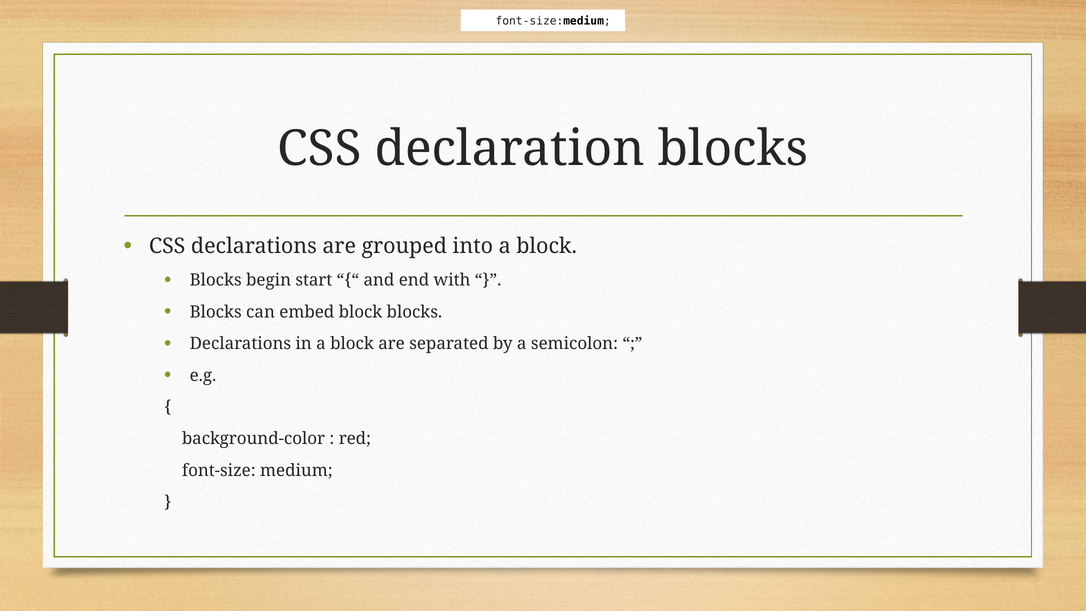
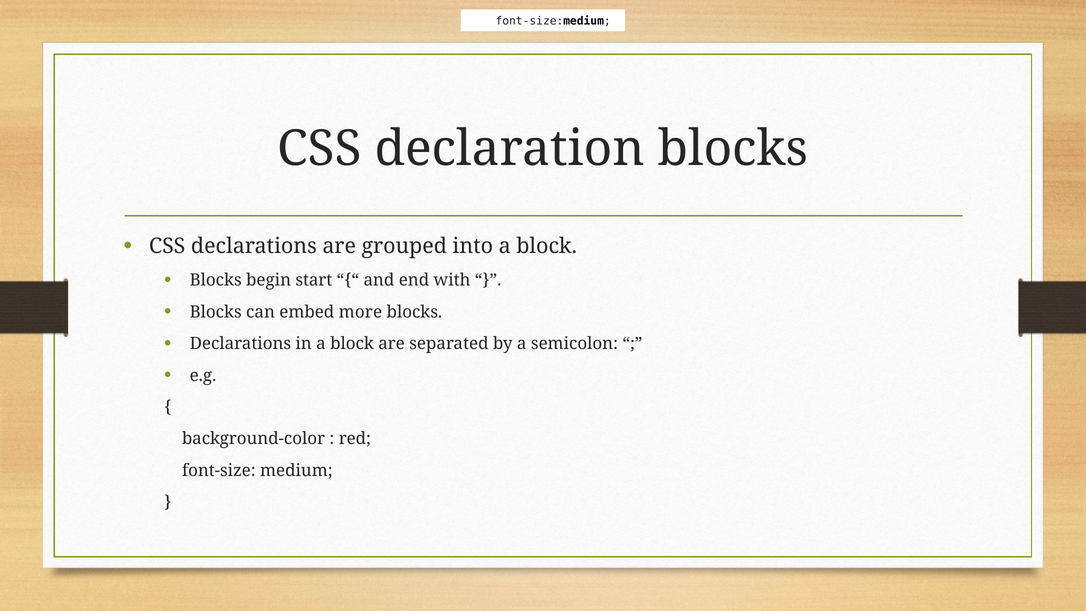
embed block: block -> more (360, 312)
